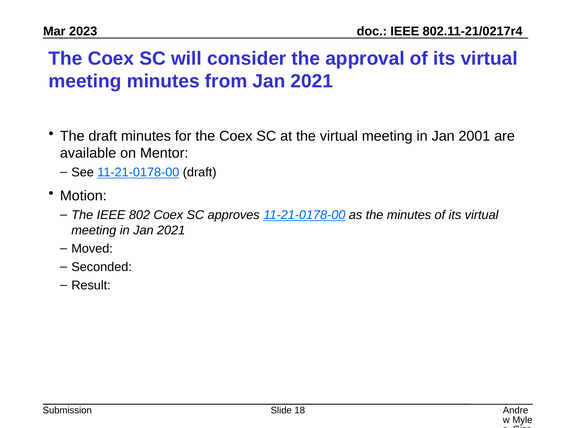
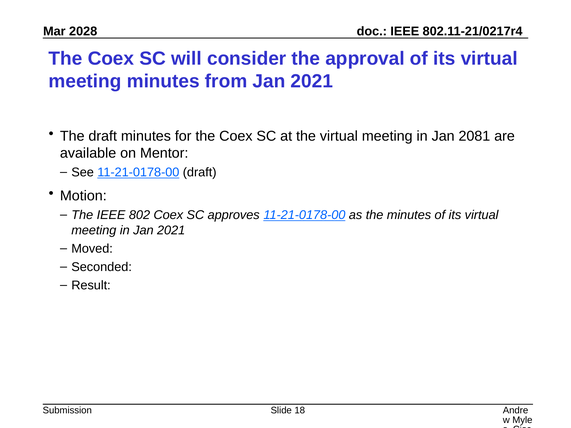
2023: 2023 -> 2028 (83, 31)
2001: 2001 -> 2081 (474, 136)
